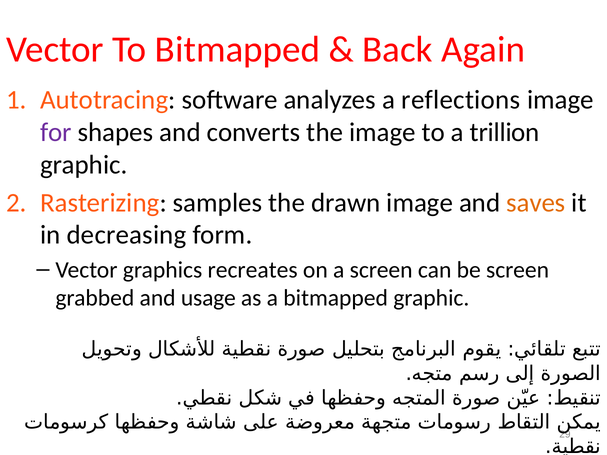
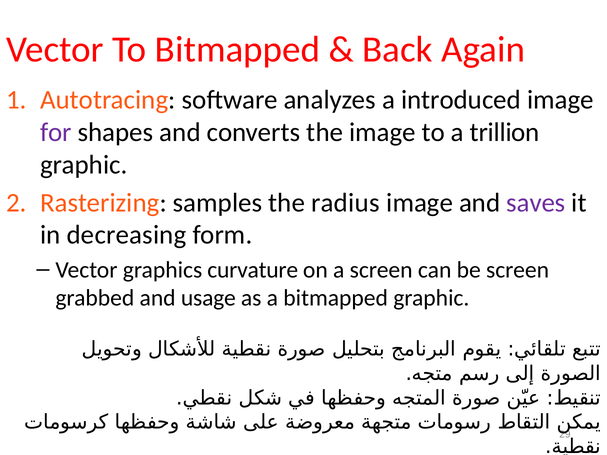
reflections: reflections -> introduced (461, 100)
drawn: drawn -> radius (345, 203)
saves colour: orange -> purple (536, 203)
recreates: recreates -> curvature (253, 270)
